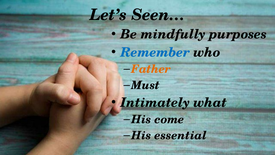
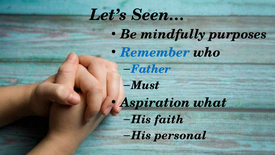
Father colour: orange -> blue (151, 69)
Intimately: Intimately -> Aspiration (155, 102)
come: come -> faith (169, 119)
essential: essential -> personal (181, 135)
